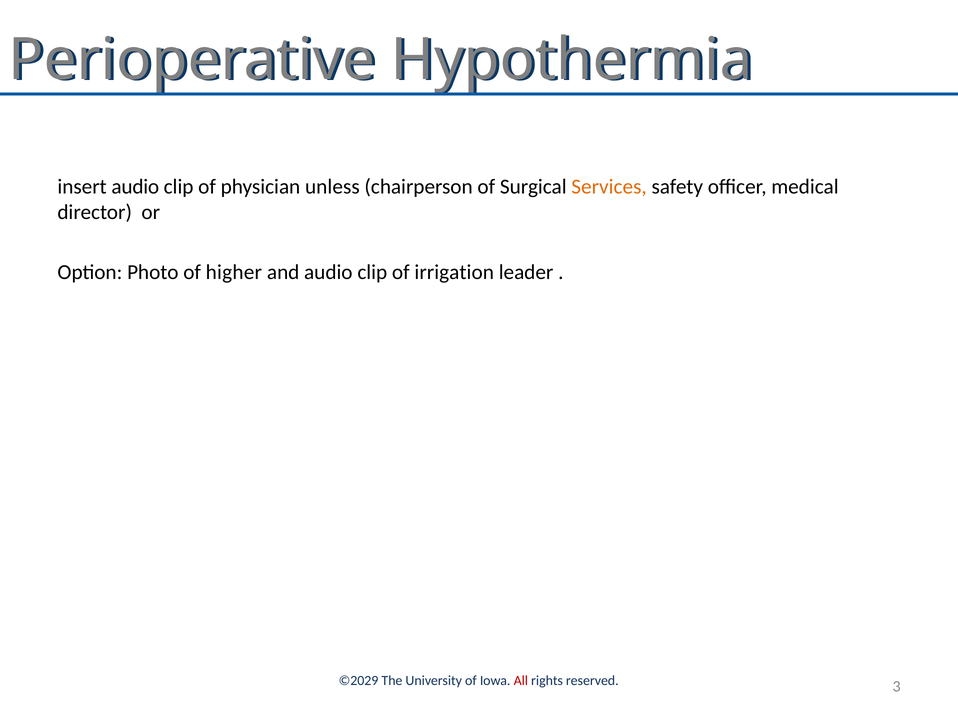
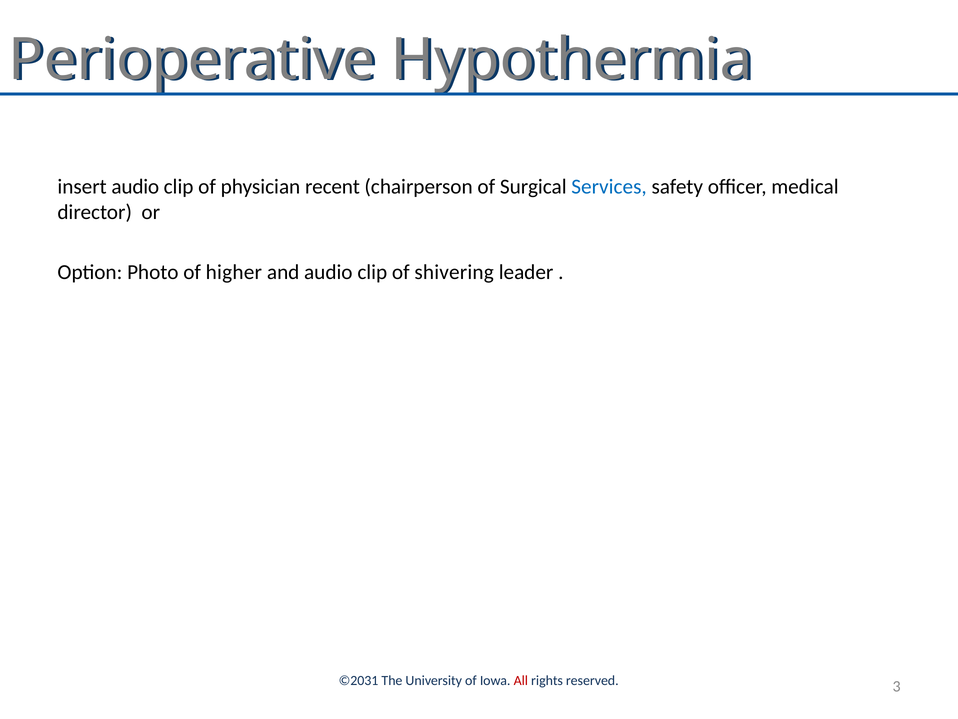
unless: unless -> recent (332, 187)
Services colour: orange -> blue (609, 187)
irrigation: irrigation -> shivering (454, 272)
©2029: ©2029 -> ©2031 (359, 680)
